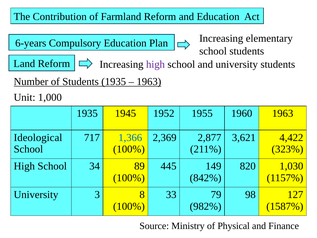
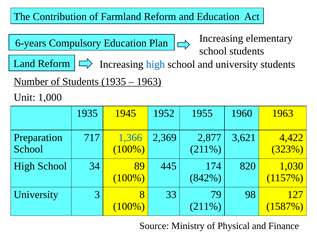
high colour: purple -> blue (155, 64)
Ideological: Ideological -> Preparation (38, 137)
149: 149 -> 174 (213, 166)
982%: 982% -> 211% (206, 206)
